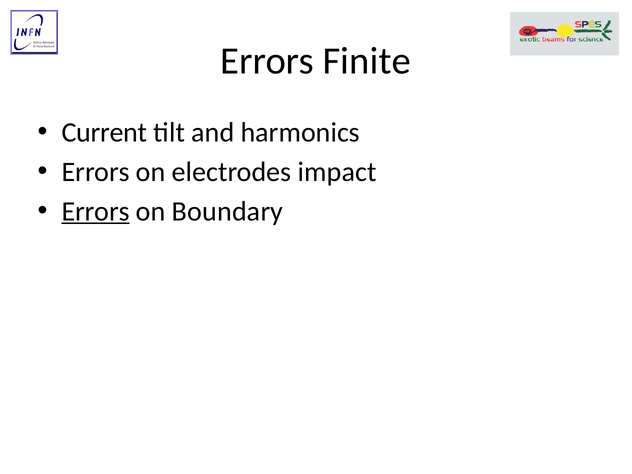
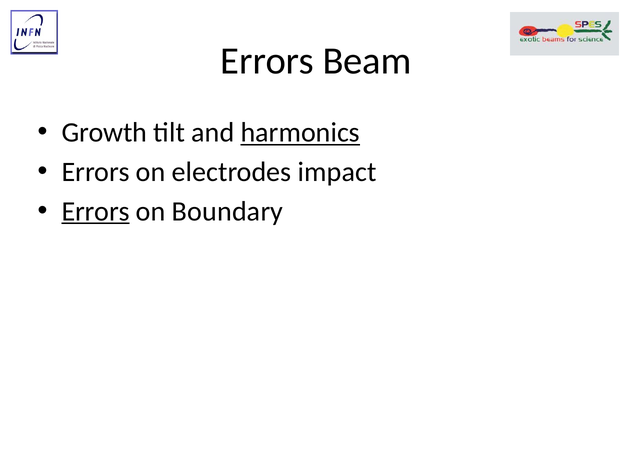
Finite: Finite -> Beam (367, 61)
Current: Current -> Growth (104, 133)
harmonics underline: none -> present (300, 133)
